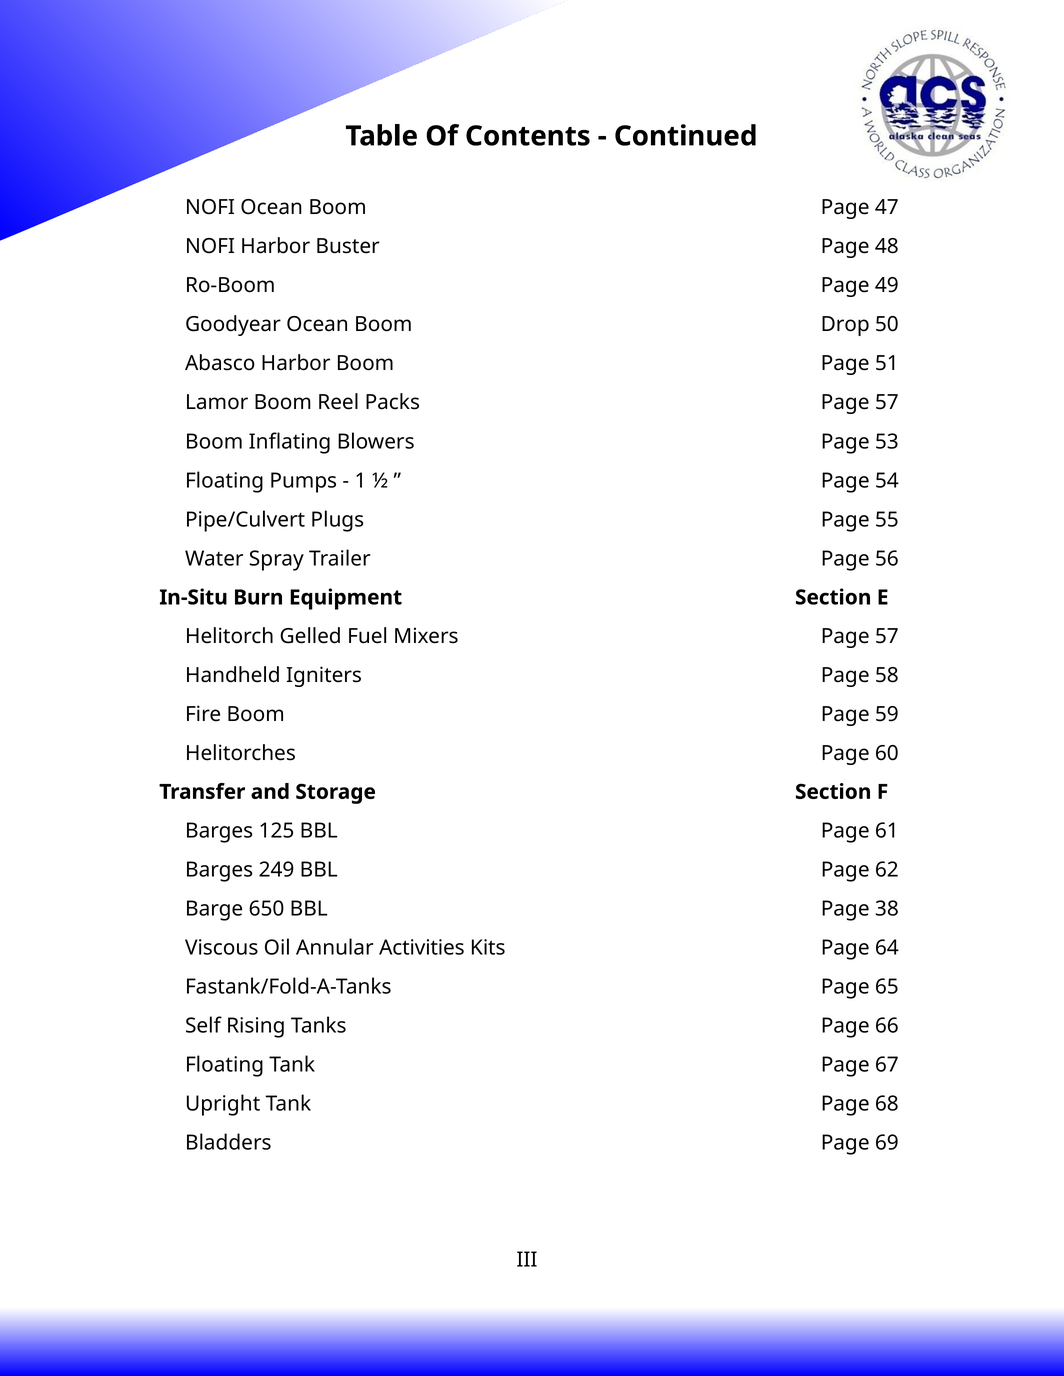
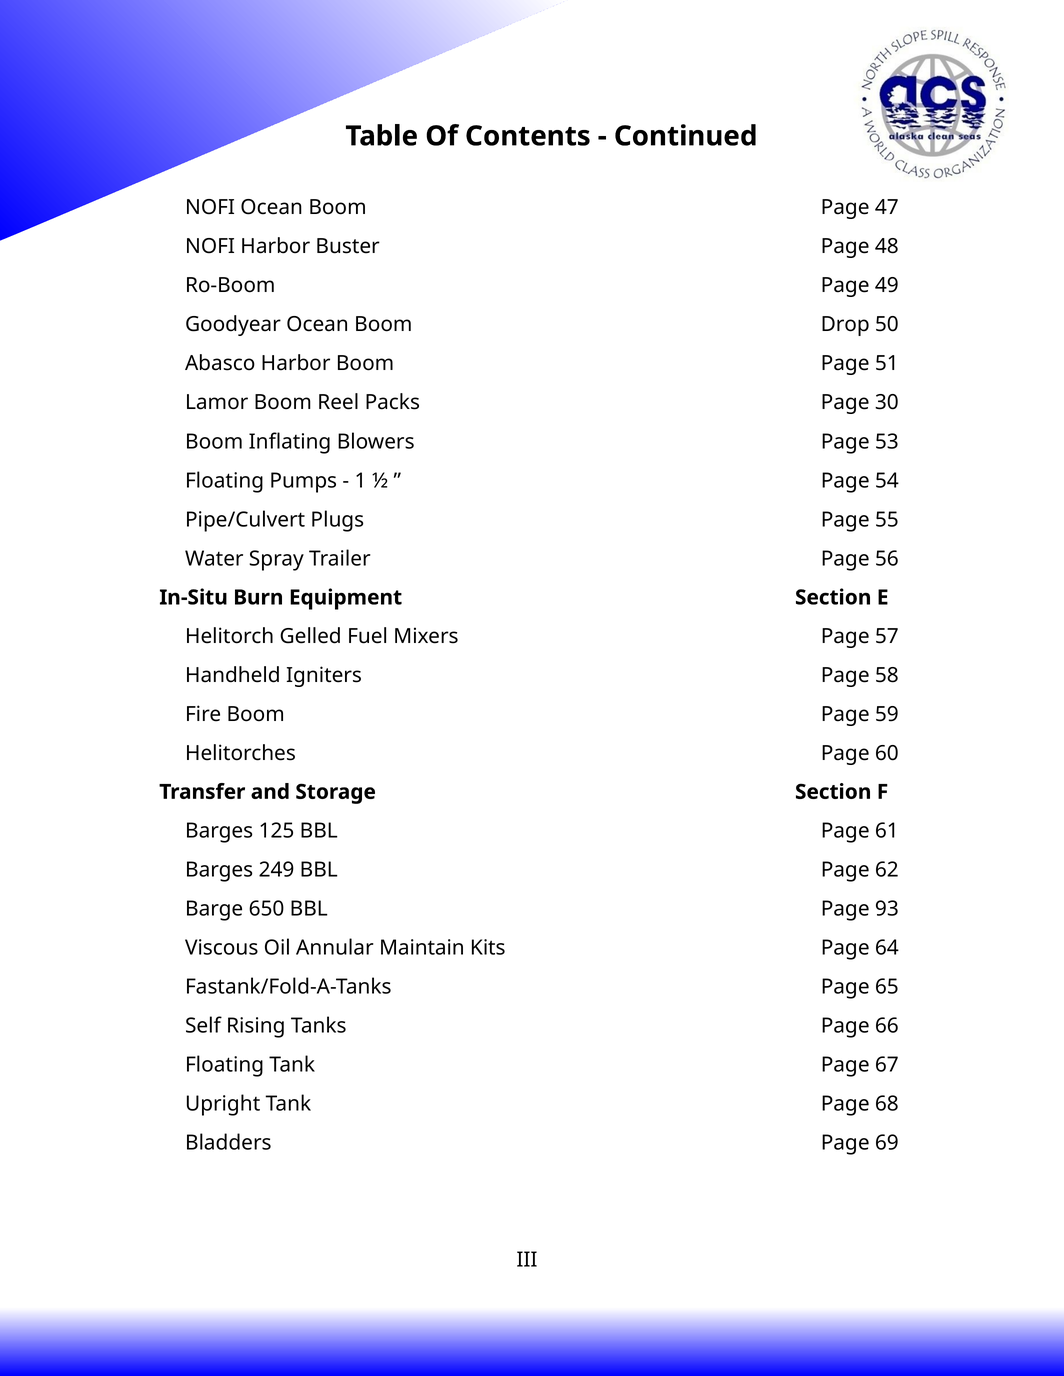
Packs Page 57: 57 -> 30 (887, 403)
38: 38 -> 93 (887, 909)
Activities: Activities -> Maintain (422, 948)
